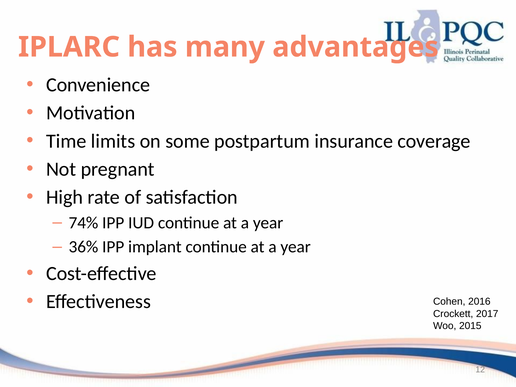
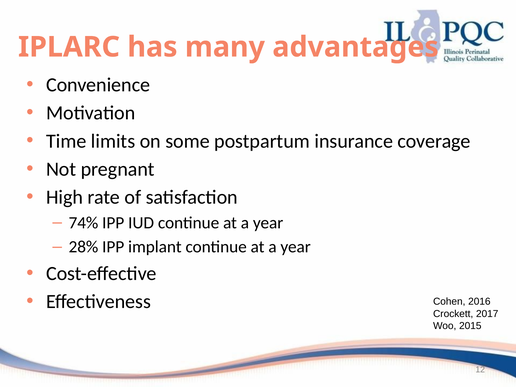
36%: 36% -> 28% (83, 247)
